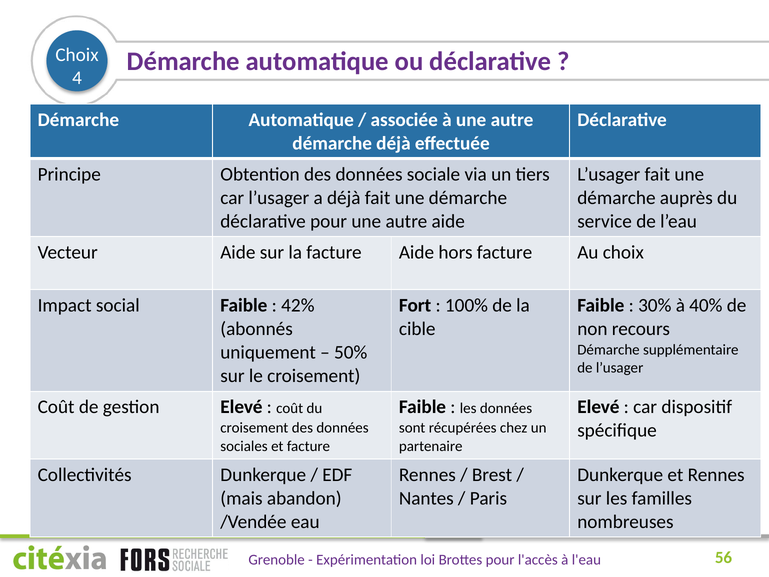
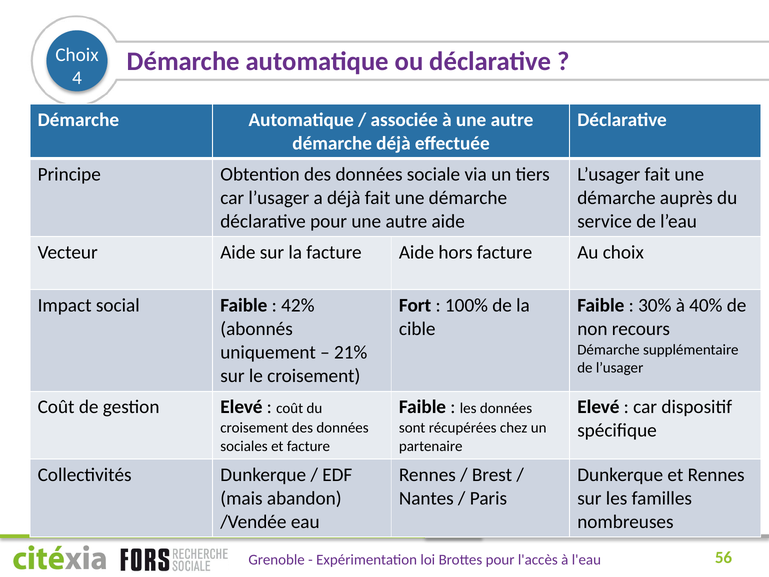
50%: 50% -> 21% (351, 352)
